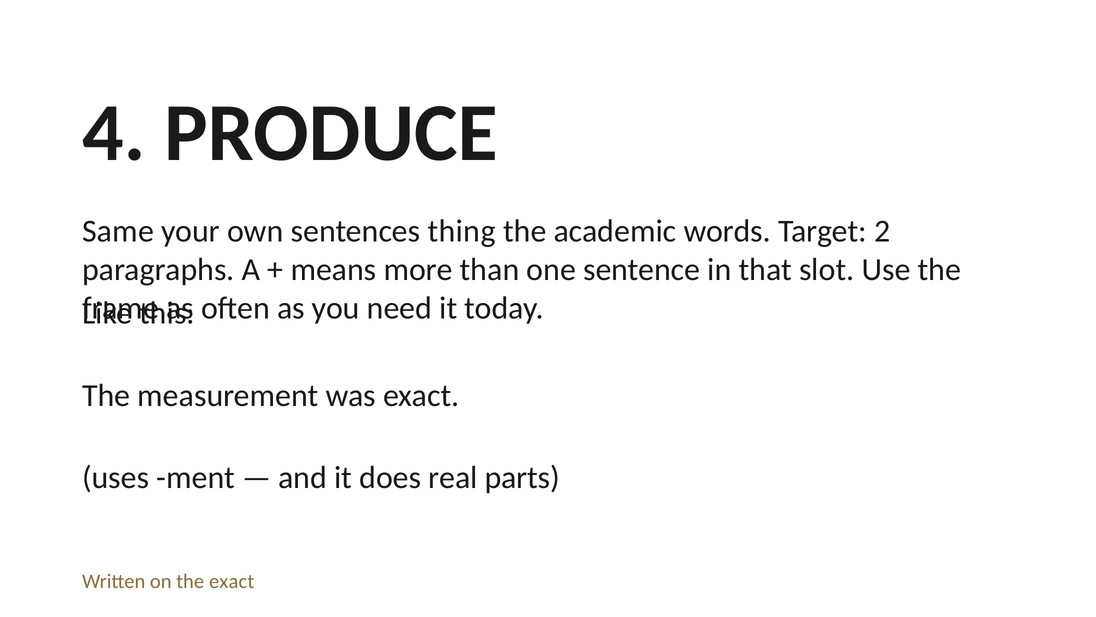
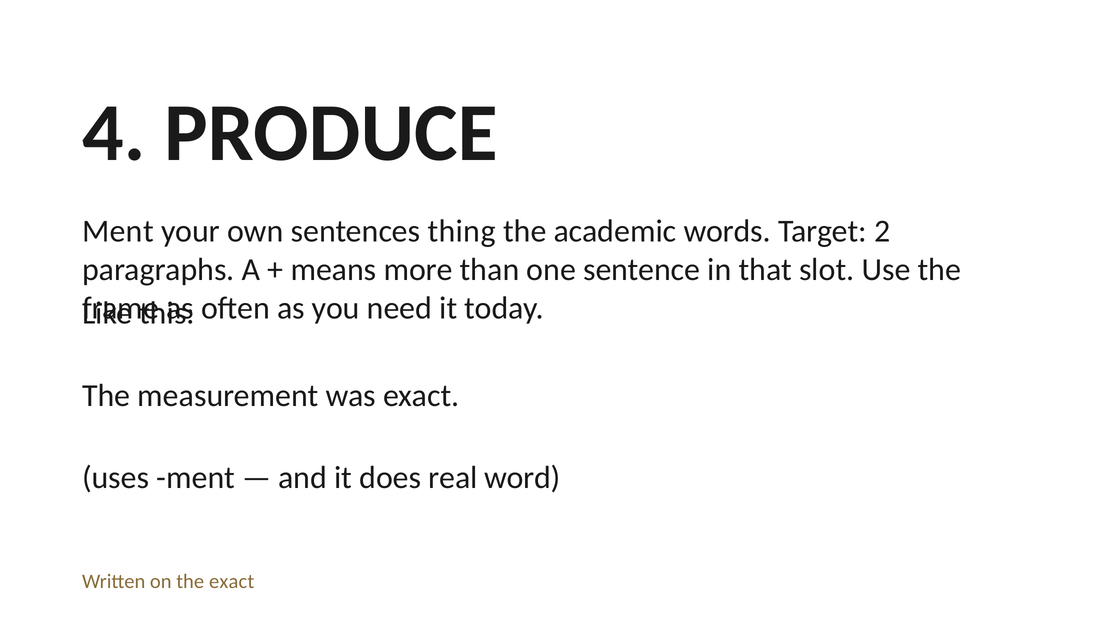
Same: Same -> Ment (118, 231)
parts: parts -> word (522, 478)
